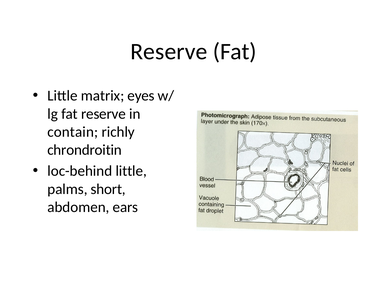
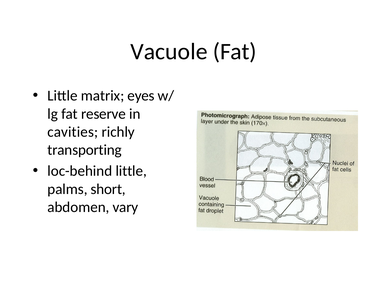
Reserve: Reserve -> Vacuole (169, 52)
contain: contain -> cavities (73, 132)
chrondroitin: chrondroitin -> transporting (85, 150)
ears: ears -> vary (125, 207)
